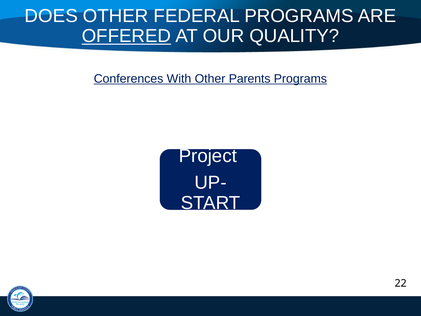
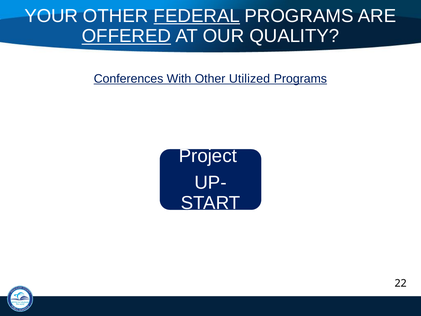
DOES: DOES -> YOUR (51, 16)
FEDERAL underline: none -> present (197, 16)
Parents: Parents -> Utilized (250, 79)
